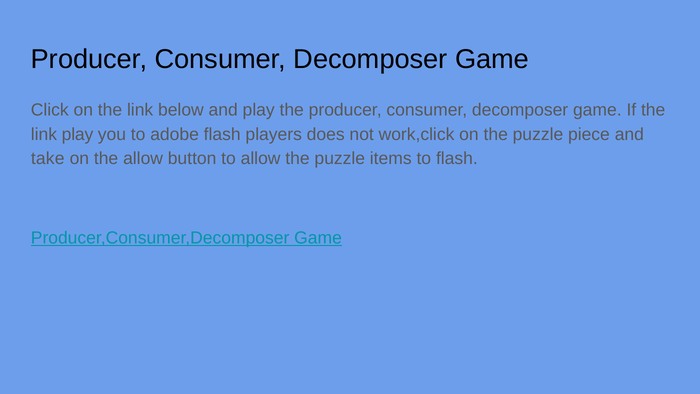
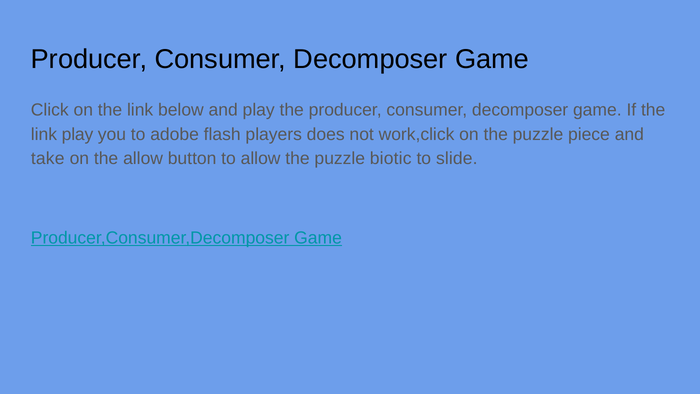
items: items -> biotic (391, 158)
to flash: flash -> slide (457, 158)
